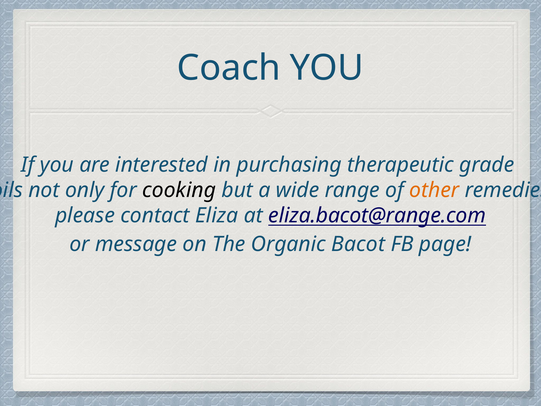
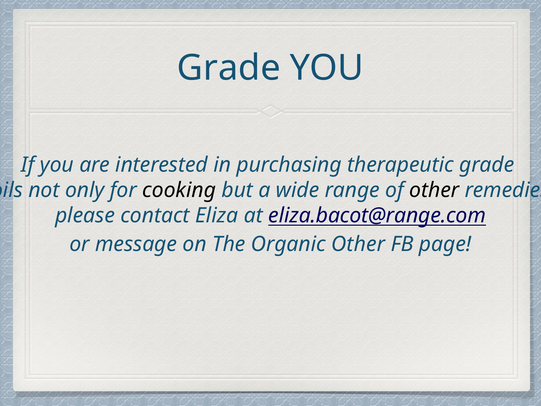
Coach: Coach -> Grade (229, 68)
other colour: orange -> black (434, 190)
Organic Bacot: Bacot -> Other (358, 244)
